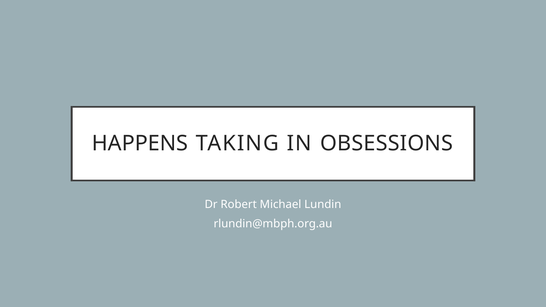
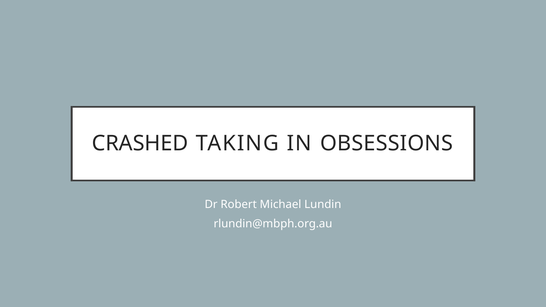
HAPPENS: HAPPENS -> CRASHED (140, 144)
